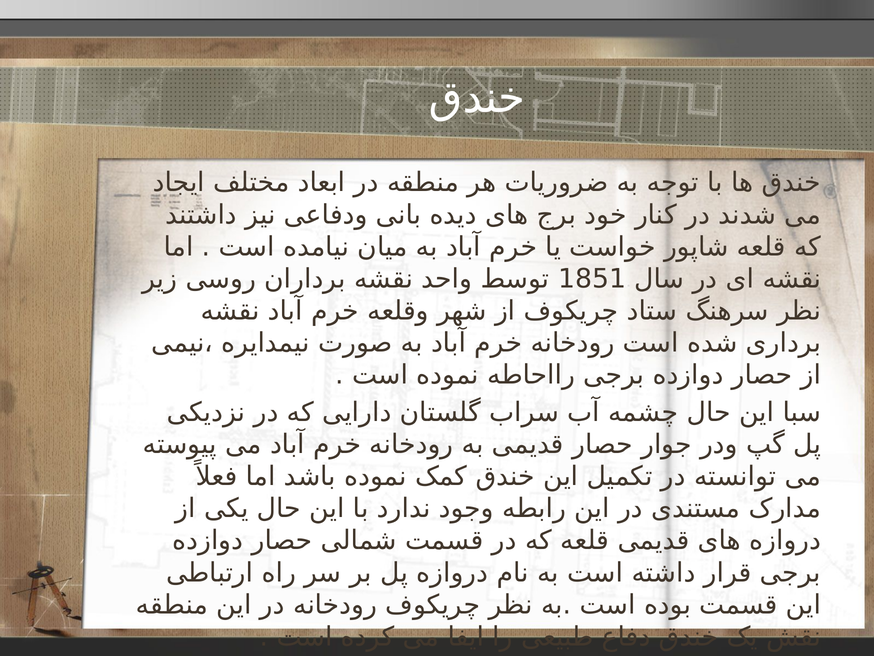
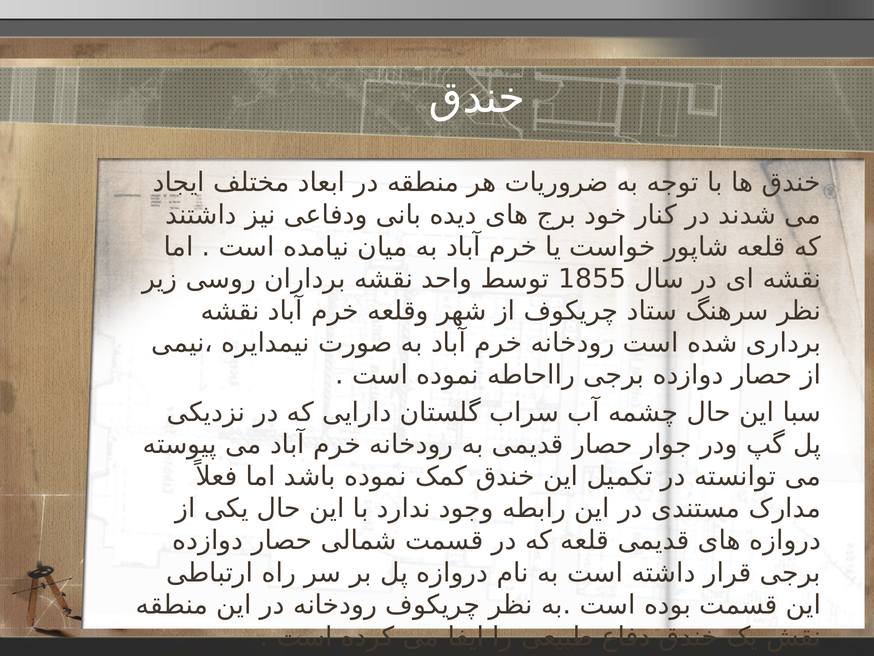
1851: 1851 -> 1855 (592, 279)
